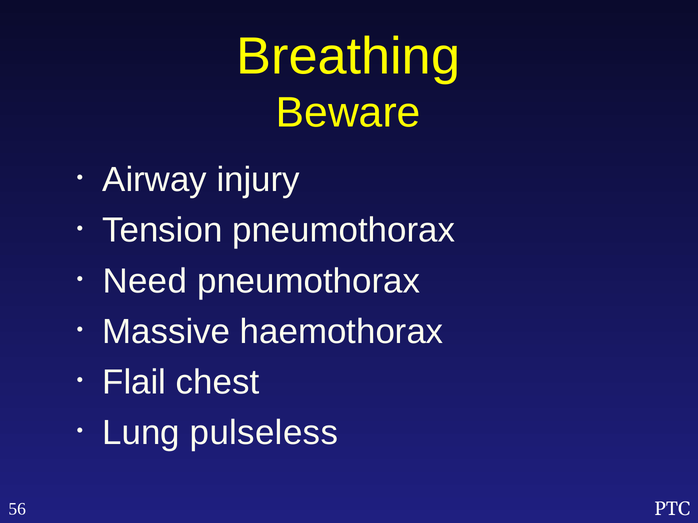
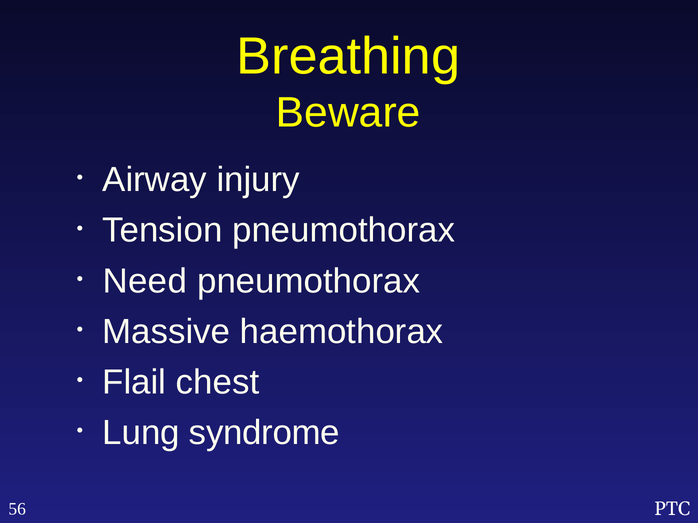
pulseless: pulseless -> syndrome (264, 433)
